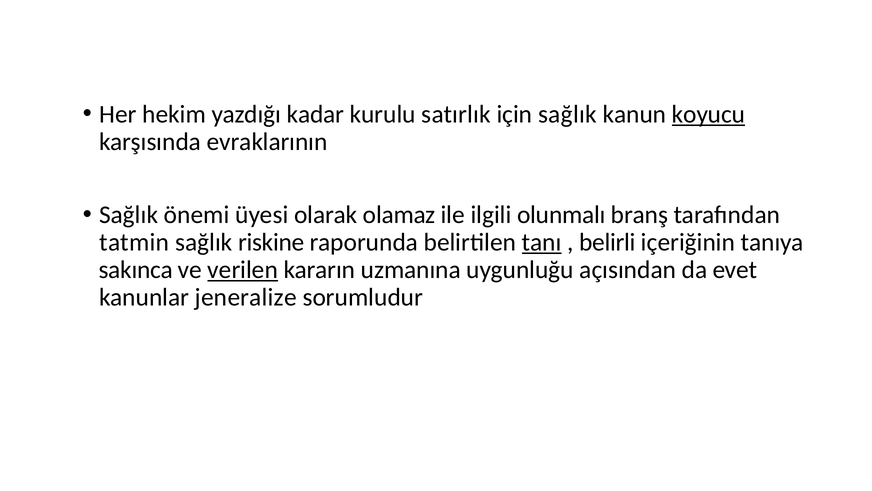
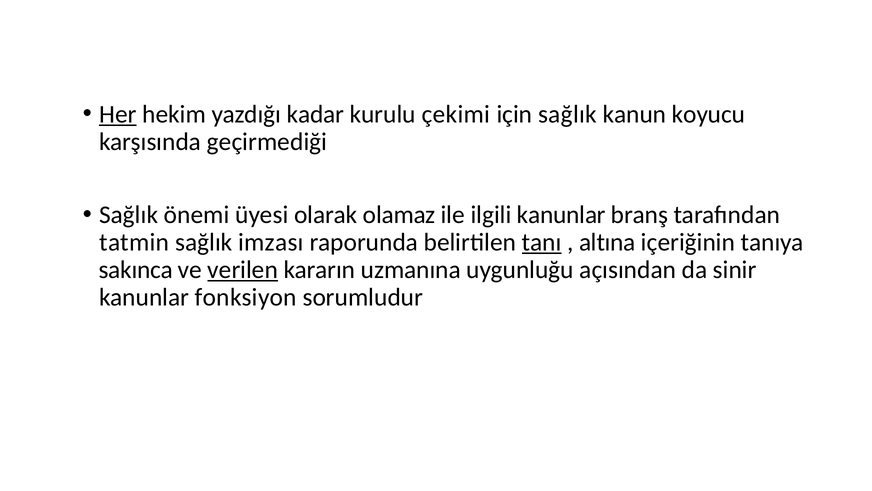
Her underline: none -> present (118, 114)
satırlık: satırlık -> çekimi (456, 114)
koyucu underline: present -> none (708, 114)
evraklarının: evraklarının -> geçirmediği (267, 141)
ilgili olunmalı: olunmalı -> kanunlar (561, 215)
riskine: riskine -> imzası (271, 242)
belirli: belirli -> altına (607, 242)
evet: evet -> sinir (735, 270)
jeneralize: jeneralize -> fonksiyon (246, 297)
